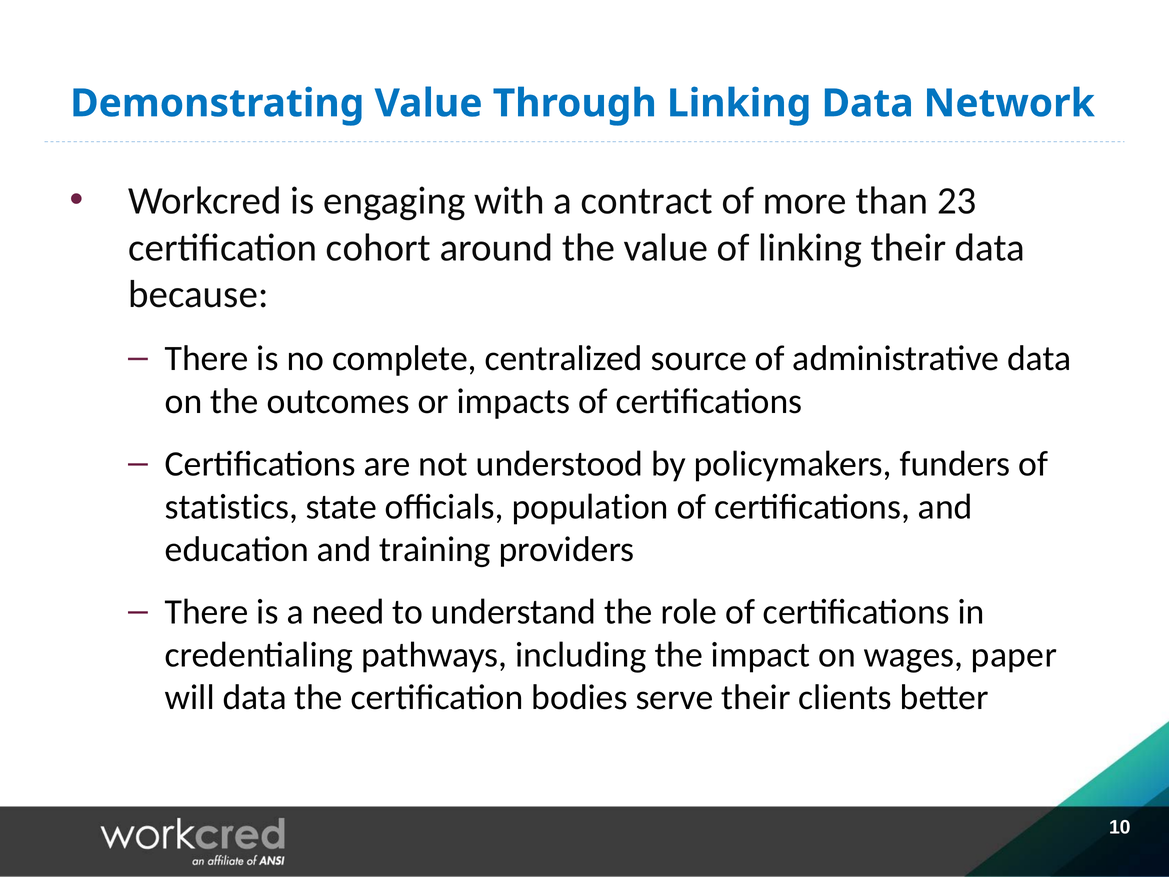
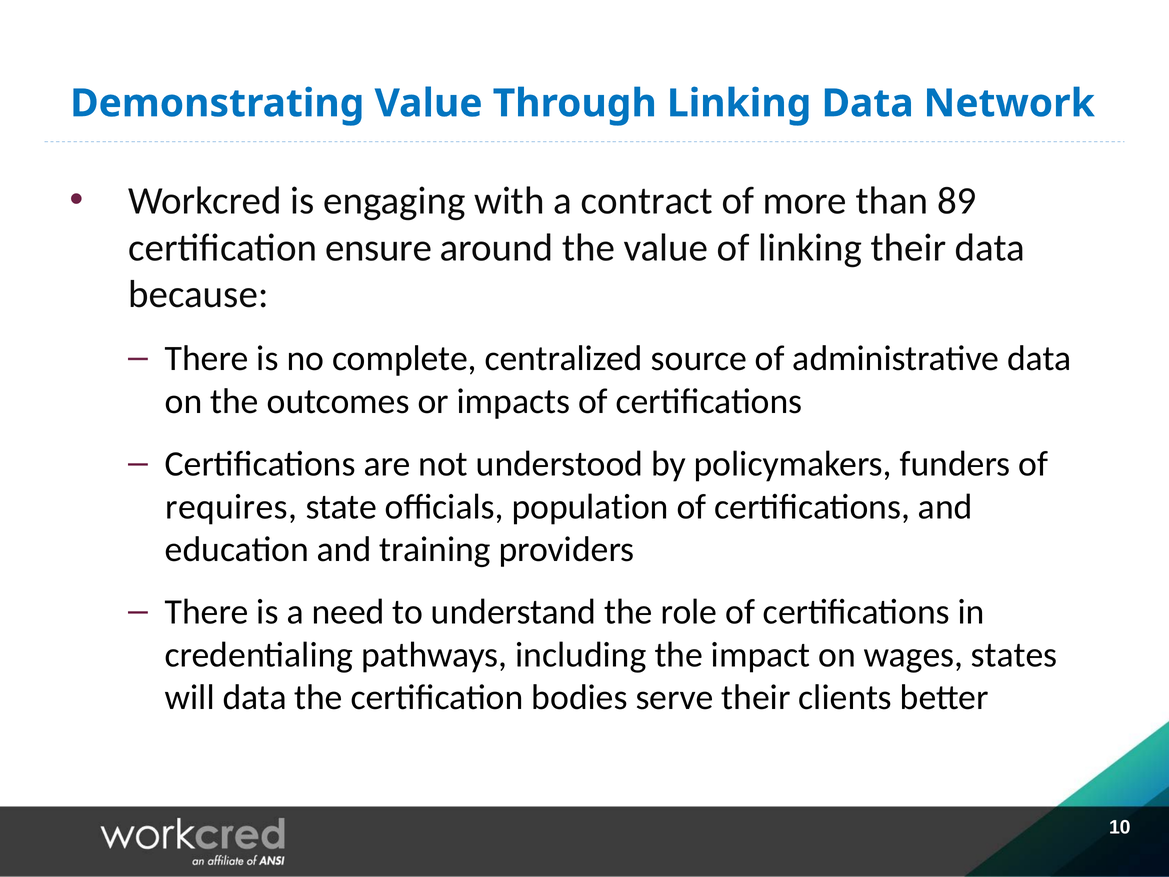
23: 23 -> 89 (957, 201)
cohort: cohort -> ensure (379, 248)
statistics: statistics -> requires (231, 507)
paper: paper -> states (1014, 655)
